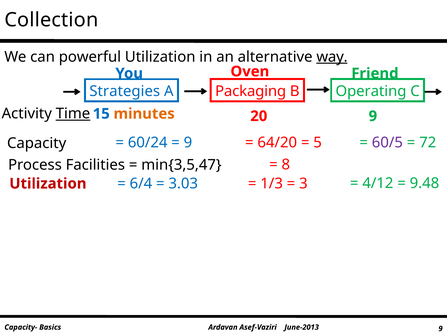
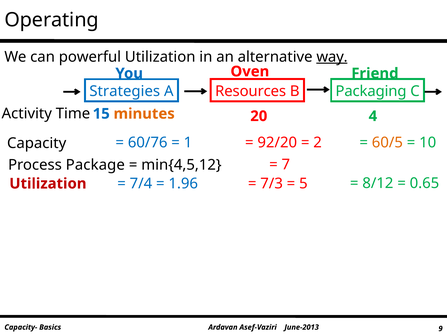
Collection: Collection -> Operating (52, 20)
Packaging: Packaging -> Resources (251, 91)
Operating: Operating -> Packaging (371, 91)
Time underline: present -> none (73, 114)
20 9: 9 -> 4 (373, 116)
60/24: 60/24 -> 60/76 (148, 143)
9: 9 -> 1 (188, 143)
64/20: 64/20 -> 92/20 (277, 143)
5: 5 -> 2 (318, 143)
60/5 colour: purple -> orange (387, 143)
72: 72 -> 10 (428, 143)
Facilities: Facilities -> Package (95, 165)
min{3,5,47: min{3,5,47 -> min{4,5,12 (181, 165)
8: 8 -> 7 (286, 165)
6/4: 6/4 -> 7/4 (141, 184)
3.03: 3.03 -> 1.96 (183, 184)
1/3: 1/3 -> 7/3 (272, 184)
3: 3 -> 5 (303, 184)
4/12: 4/12 -> 8/12 (378, 184)
9.48: 9.48 -> 0.65 (424, 184)
